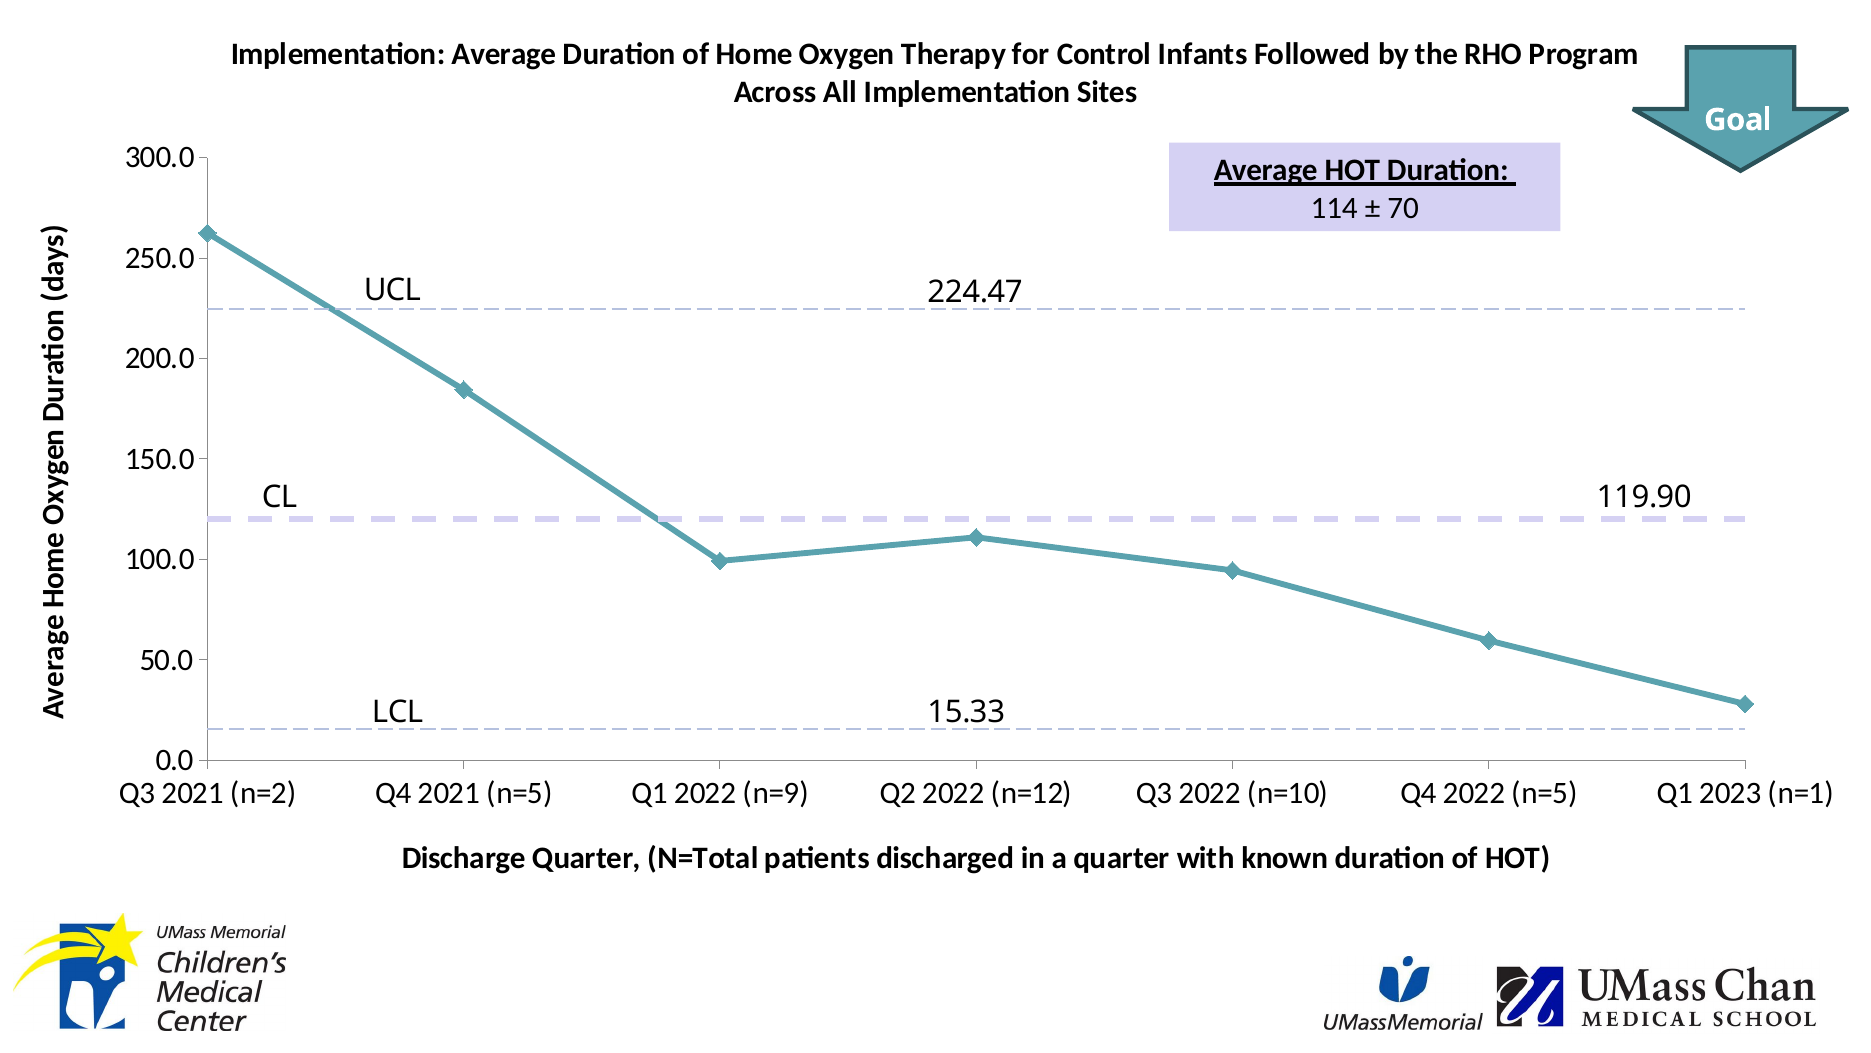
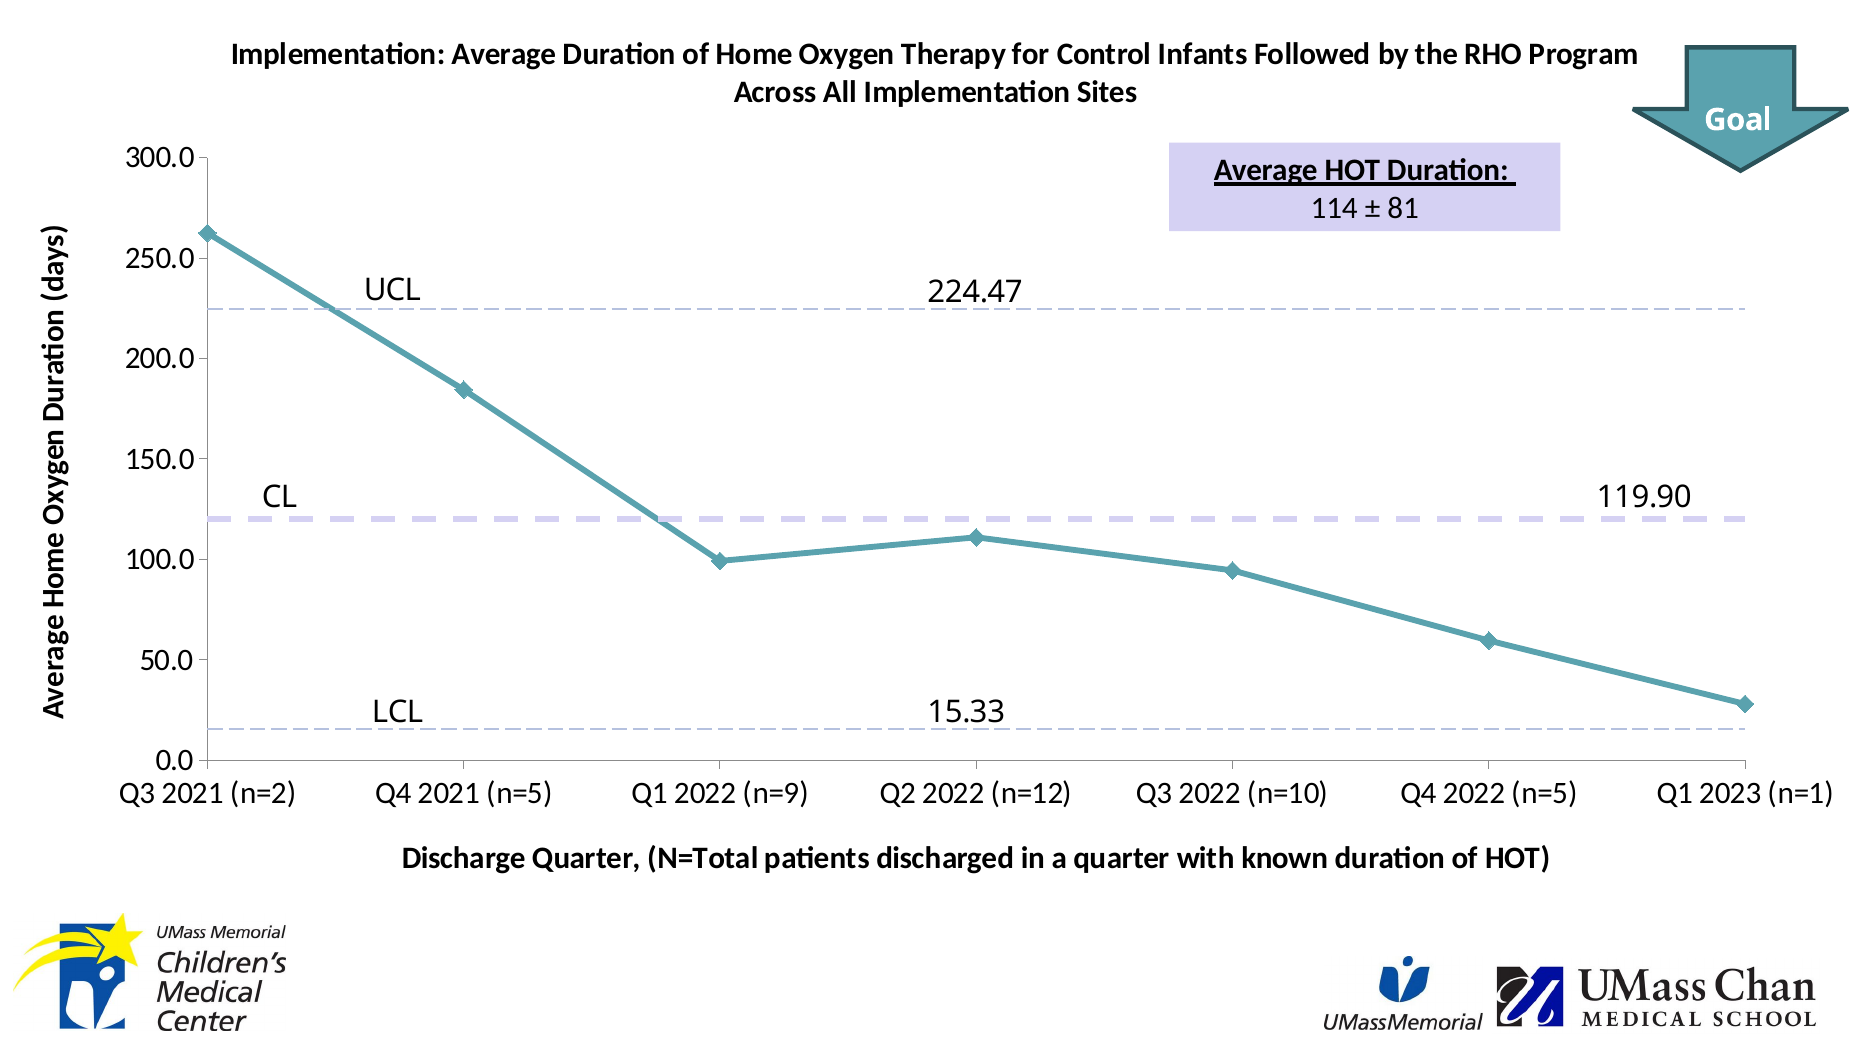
70: 70 -> 81 (1403, 208)
